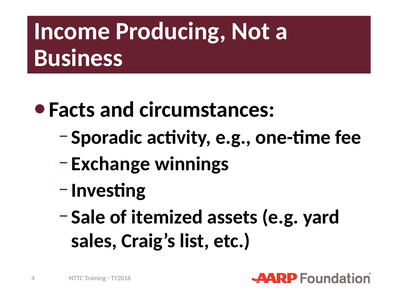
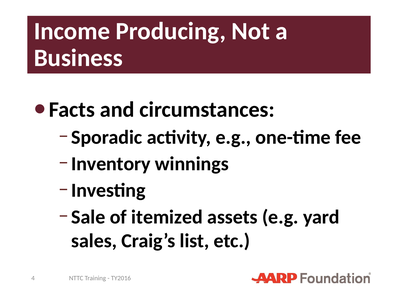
Exchange: Exchange -> Inventory (111, 164)
